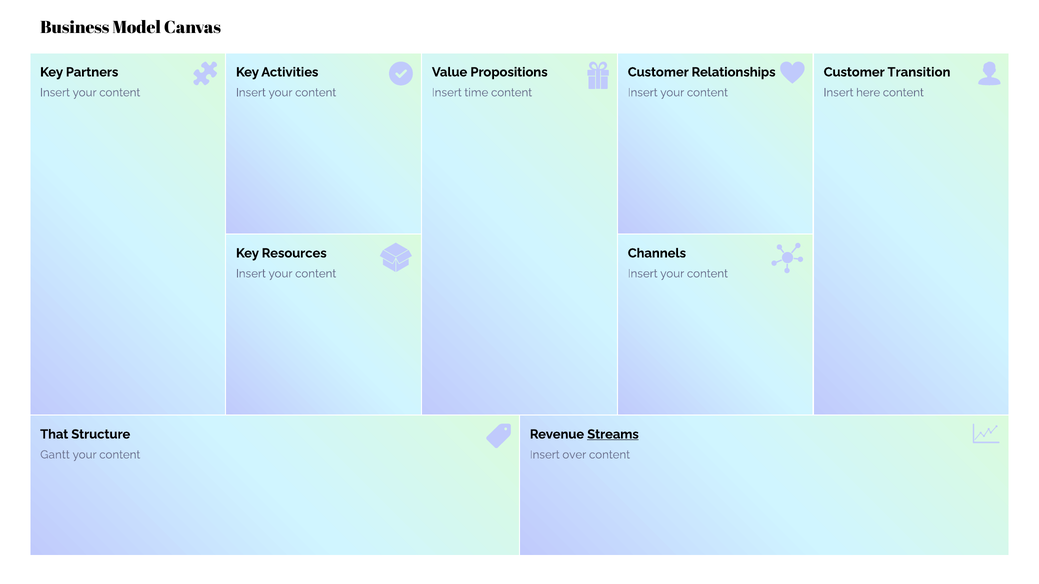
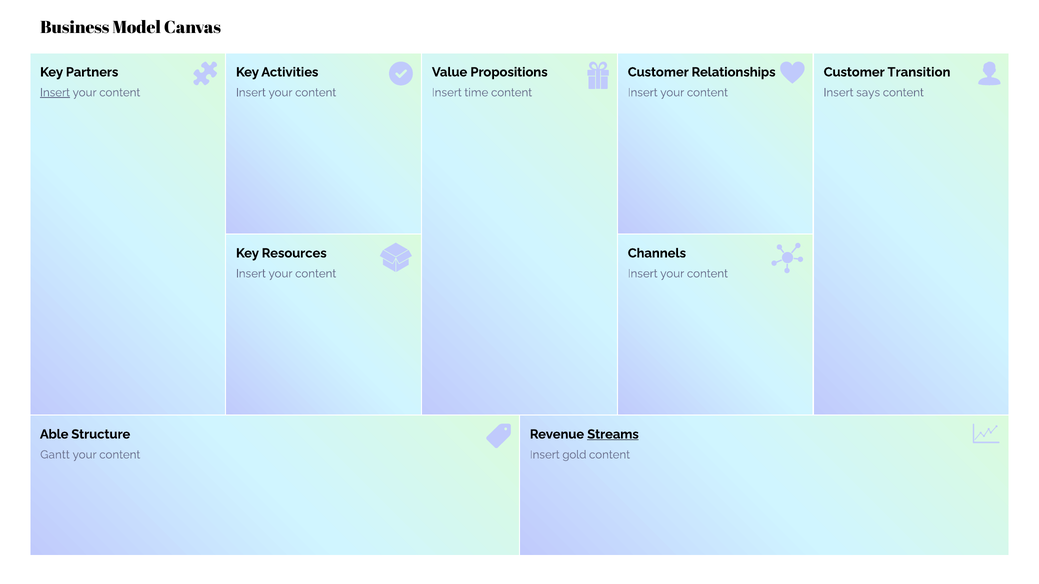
Insert underline: none -> present (55, 93)
here: here -> says (868, 93)
That: That -> Able (54, 435)
over: over -> gold (574, 455)
